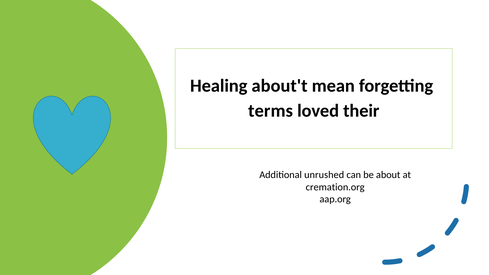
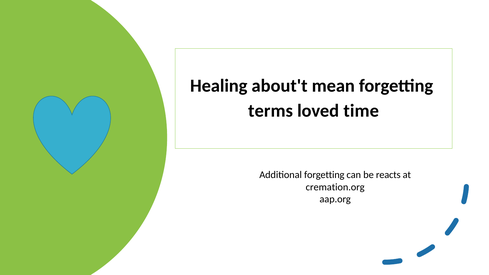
their: their -> time (361, 111)
Additional unrushed: unrushed -> forgetting (324, 175)
about: about -> reacts (388, 175)
